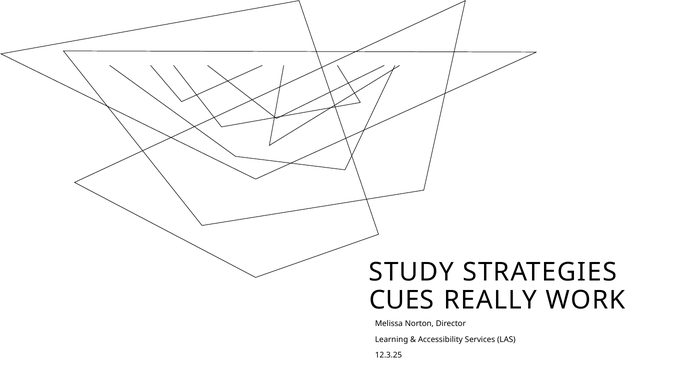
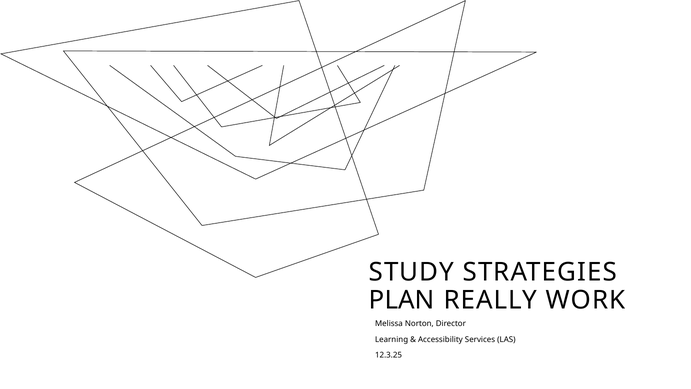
CUES: CUES -> PLAN (402, 300)
